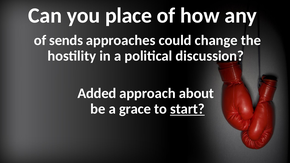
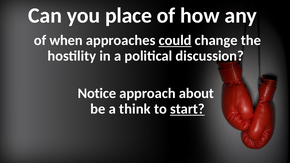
sends: sends -> when (66, 40)
could underline: none -> present (175, 40)
Added: Added -> Notice (97, 93)
grace: grace -> think (135, 109)
